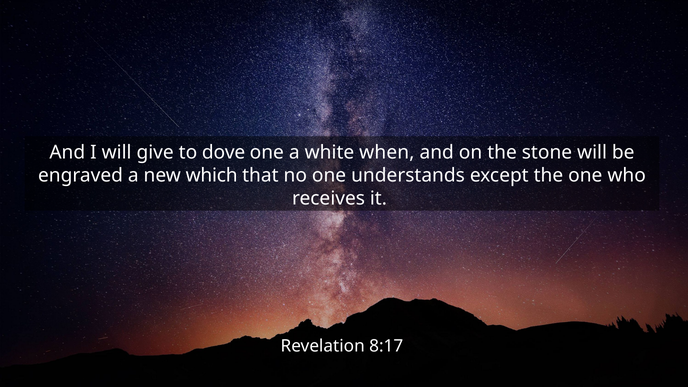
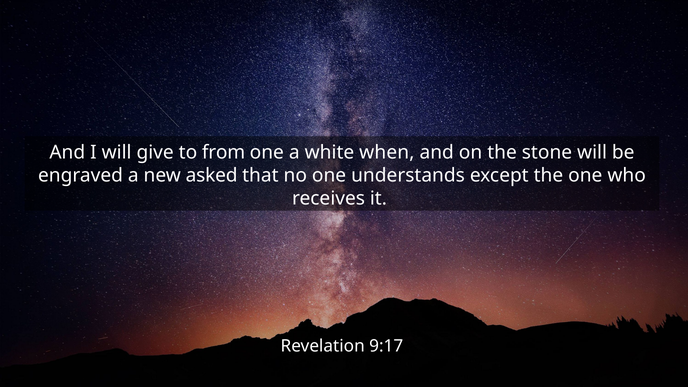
dove: dove -> from (224, 152)
which: which -> asked (212, 175)
8:17: 8:17 -> 9:17 (386, 346)
